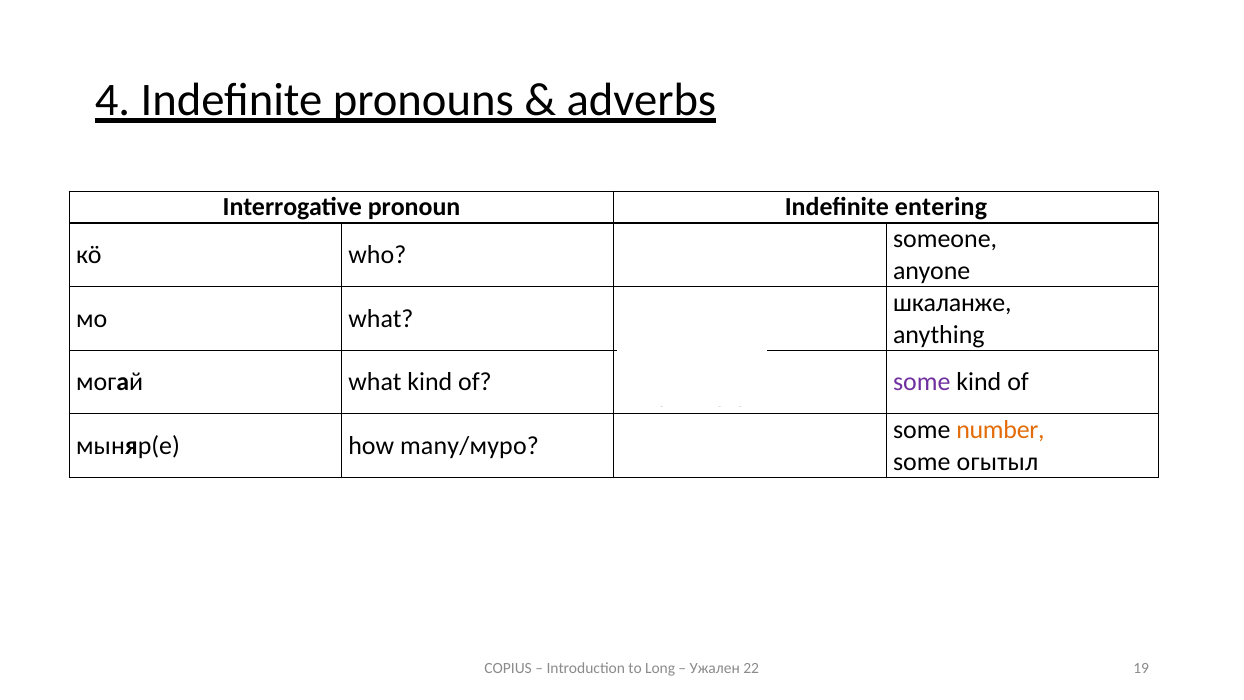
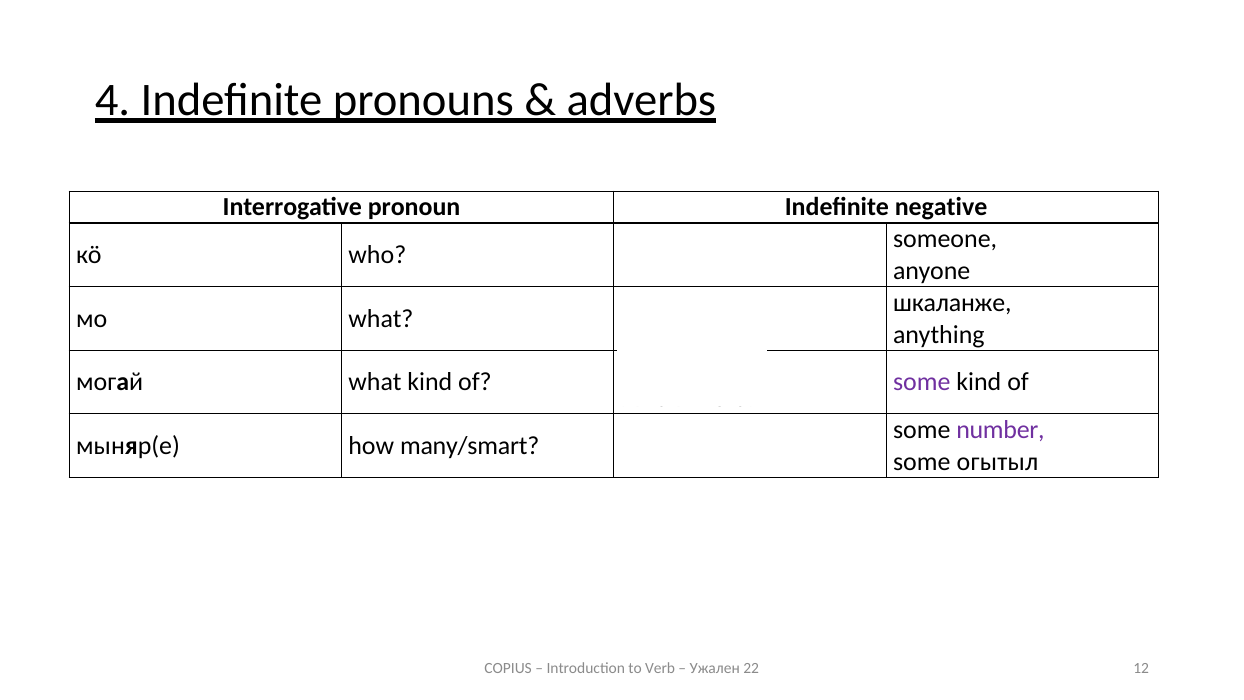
entering: entering -> negative (941, 207)
number colour: orange -> purple (1000, 430)
many/муро: many/муро -> many/smart (470, 445)
Long: Long -> Verb (660, 668)
19: 19 -> 12 (1141, 668)
